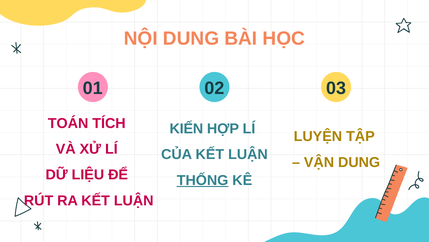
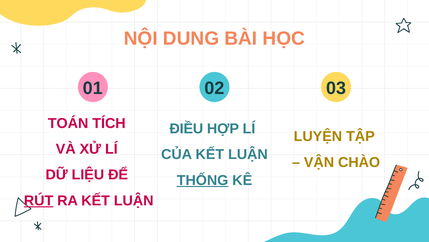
KIẾN: KIẾN -> ĐIỀU (186, 128)
VẬN DUNG: DUNG -> CHÀO (359, 162)
RÚT underline: none -> present (39, 200)
